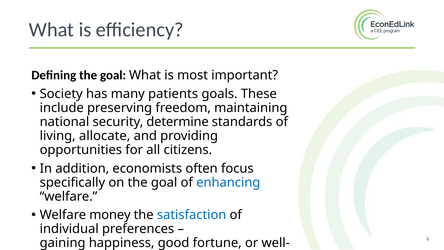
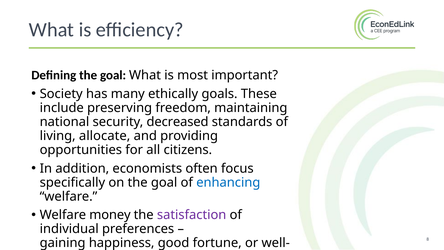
patients: patients -> ethically (173, 94)
determine: determine -> decreased (178, 122)
satisfaction colour: blue -> purple (192, 215)
